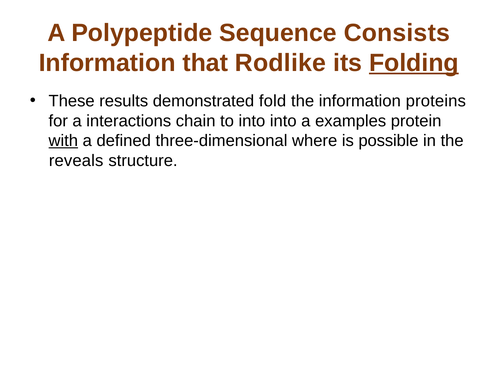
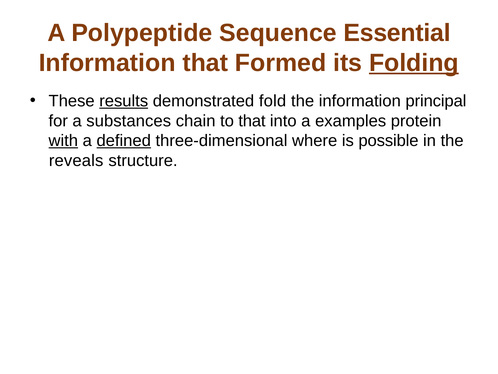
Consists: Consists -> Essential (397, 33)
Rodlike: Rodlike -> Formed (281, 63)
results underline: none -> present (124, 101)
proteins: proteins -> principal (436, 101)
interactions: interactions -> substances (129, 121)
to into: into -> that (252, 121)
defined underline: none -> present (124, 141)
